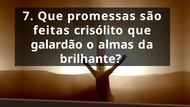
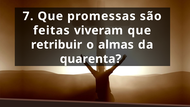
crisólito: crisólito -> viveram (98, 30)
galardão: galardão -> retribuir (57, 45)
brilhante: brilhante -> quarenta (91, 59)
